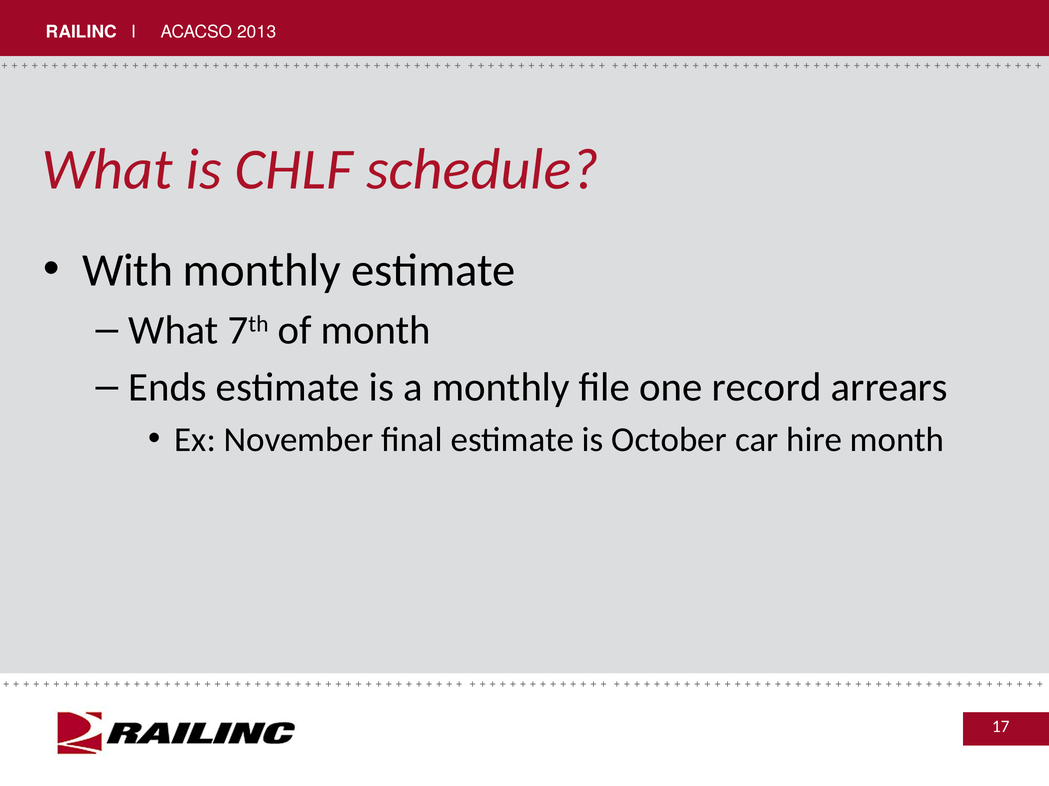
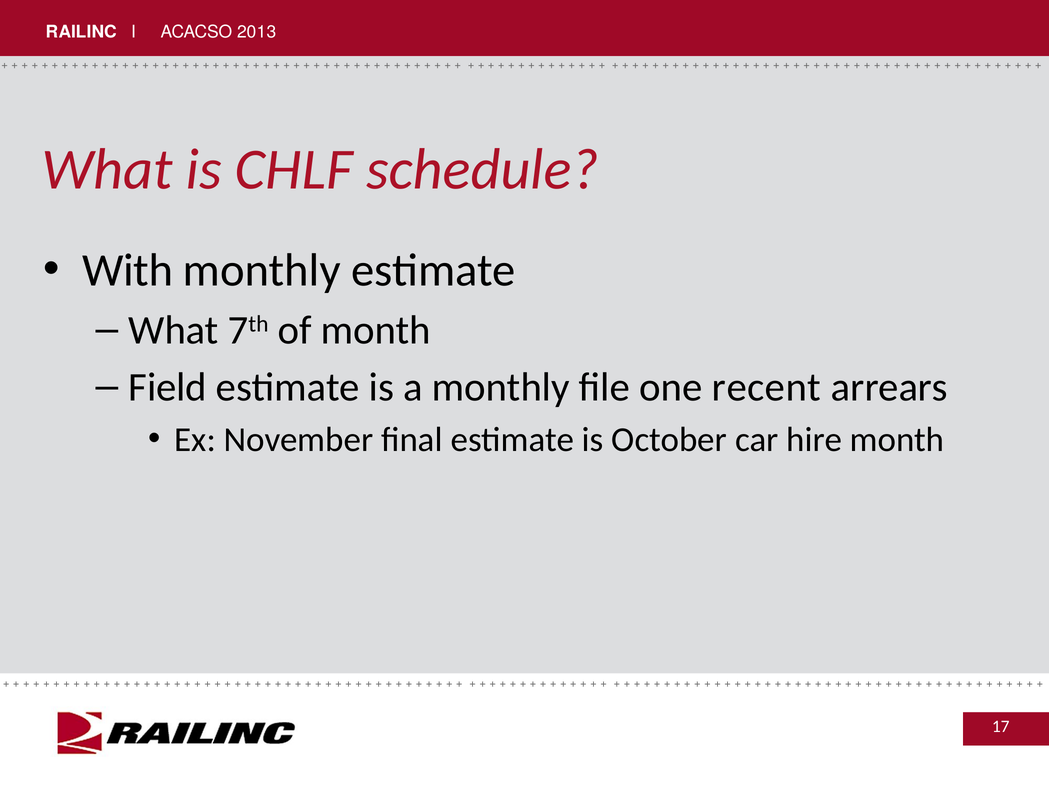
Ends: Ends -> Field (168, 388)
record: record -> recent (766, 388)
